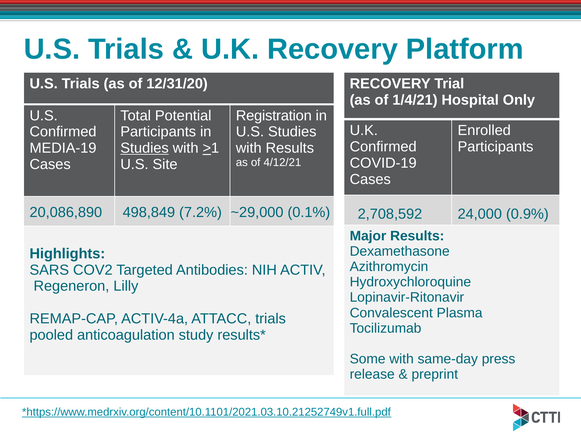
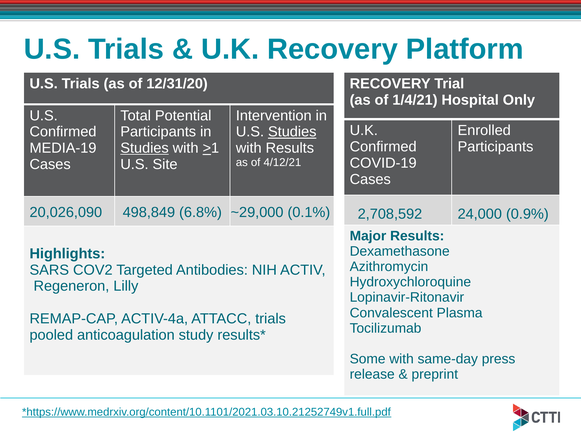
Registration: Registration -> Intervention (274, 116)
Studies underline: none -> present (292, 132)
20,086,890: 20,086,890 -> 20,026,090 (66, 212)
7.2%: 7.2% -> 6.8% (200, 212)
